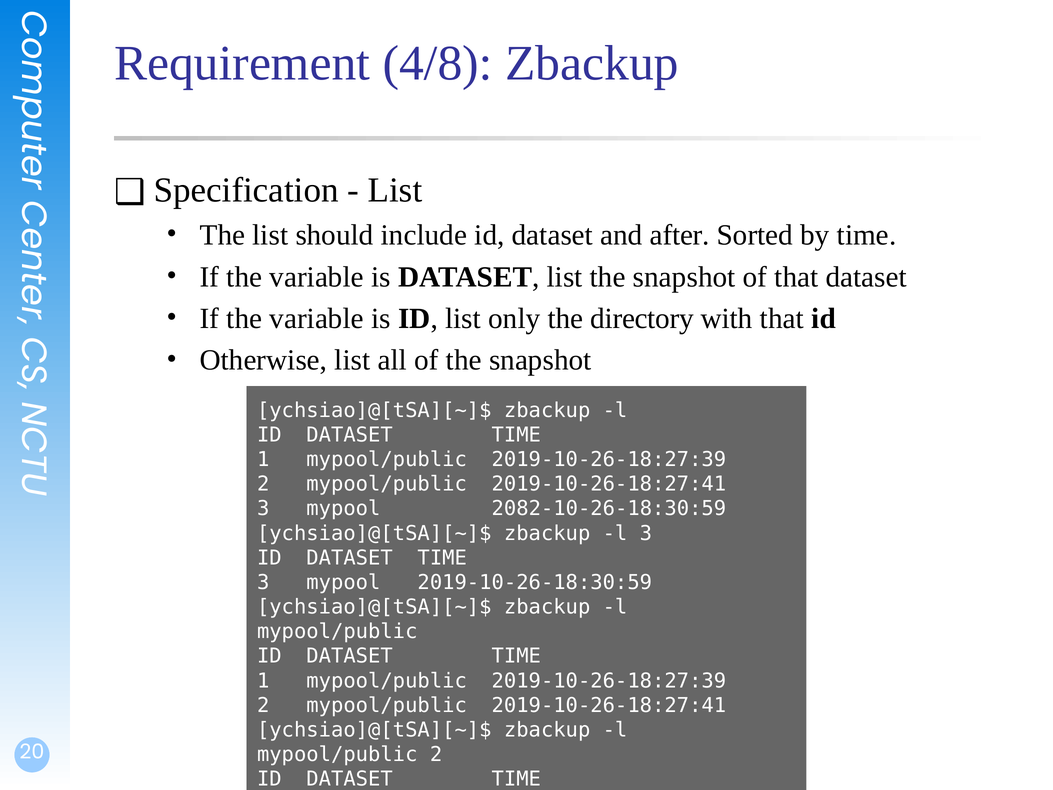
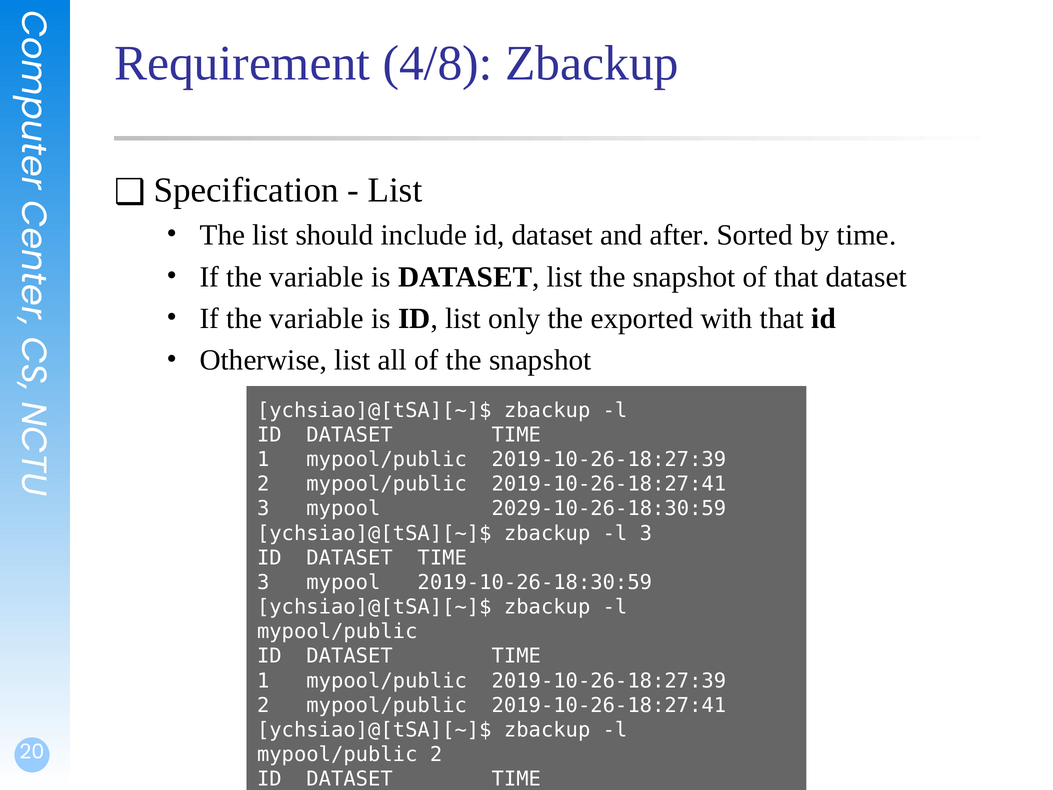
directory: directory -> exported (642, 318)
2082-10-26-18:30:59: 2082-10-26-18:30:59 -> 2029-10-26-18:30:59 (609, 509)
